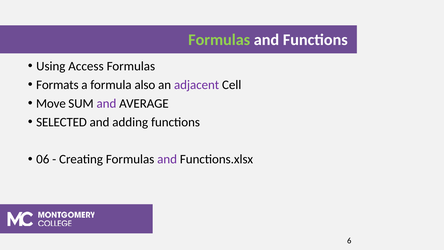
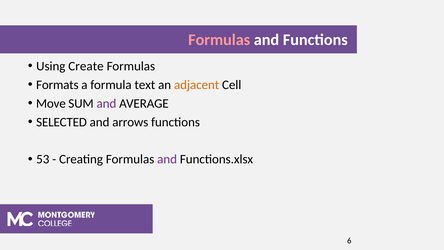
Formulas colour: light green -> pink (219, 40)
Access: Access -> Create (86, 66)
also: also -> text (145, 85)
adjacent colour: purple -> orange (197, 85)
adding: adding -> arrows (130, 122)
06: 06 -> 53 (43, 159)
